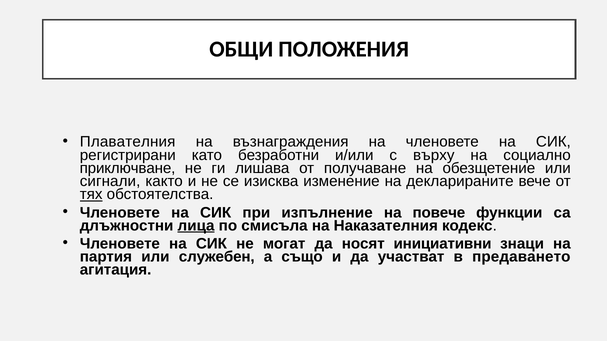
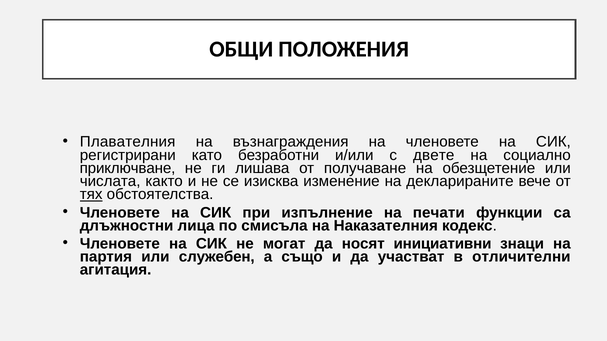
върху: върху -> двете (434, 155)
сигнали: сигнали -> числата (110, 181)
повече: повече -> печати (439, 213)
лица underline: present -> none (196, 226)
предаването: предаването -> отличителни (521, 257)
